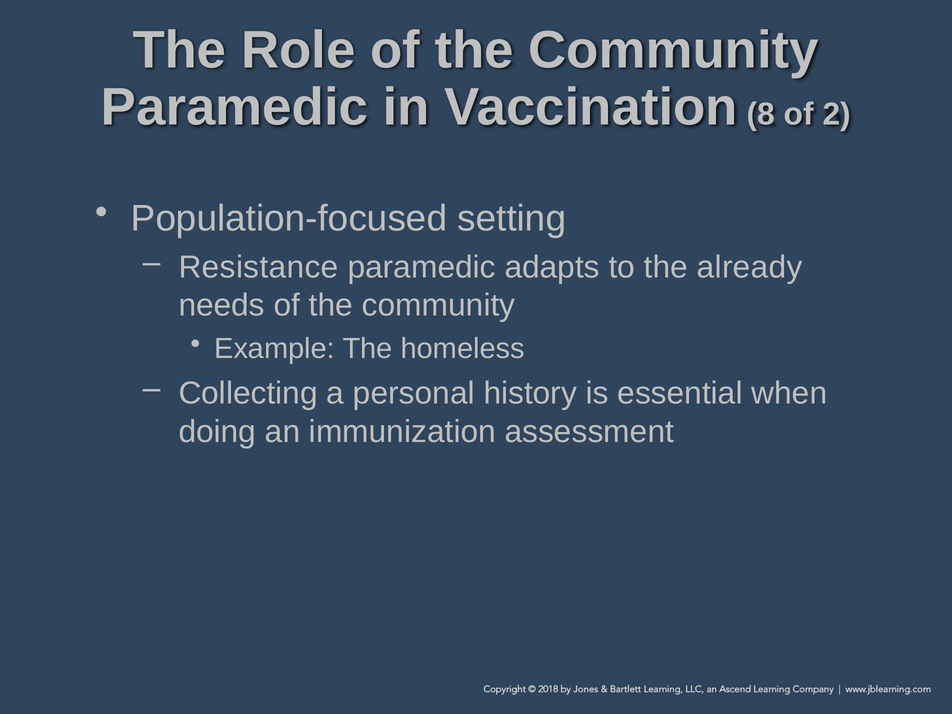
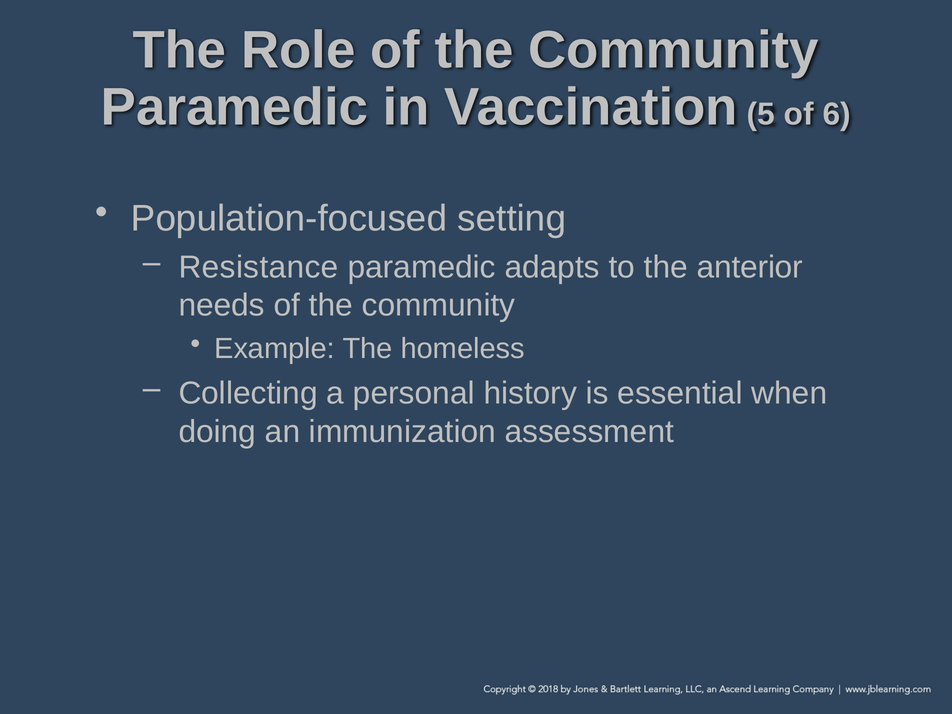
8: 8 -> 5 (761, 115)
2: 2 -> 6 (837, 115)
already: already -> anterior (750, 267)
